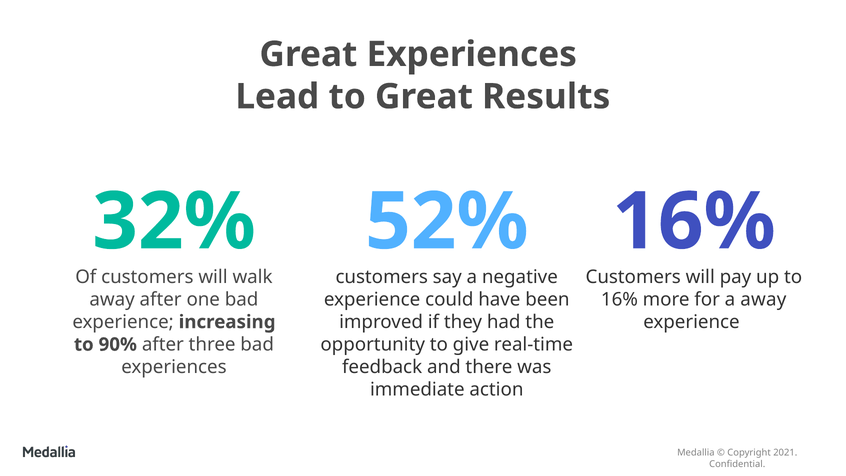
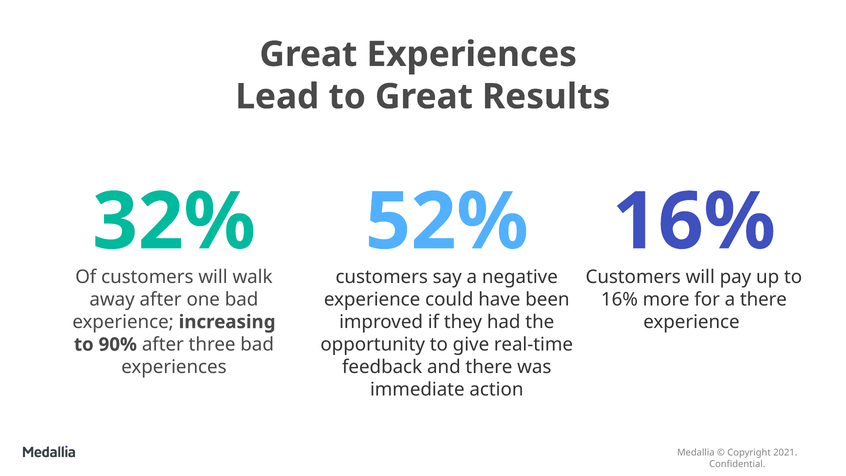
a away: away -> there (764, 299)
